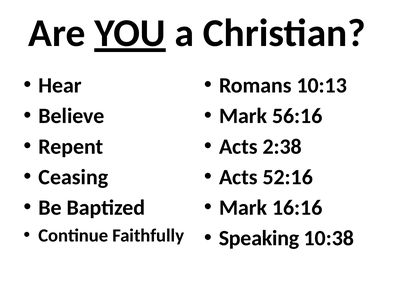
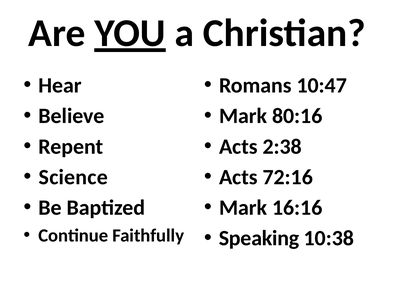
10:13: 10:13 -> 10:47 (322, 86)
56:16: 56:16 -> 80:16 (297, 116)
Ceasing: Ceasing -> Science (73, 177)
52:16: 52:16 -> 72:16 (288, 177)
